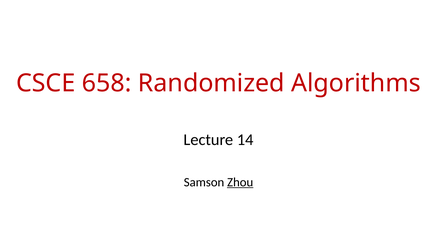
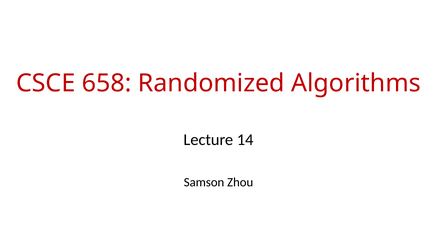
Zhou underline: present -> none (240, 182)
